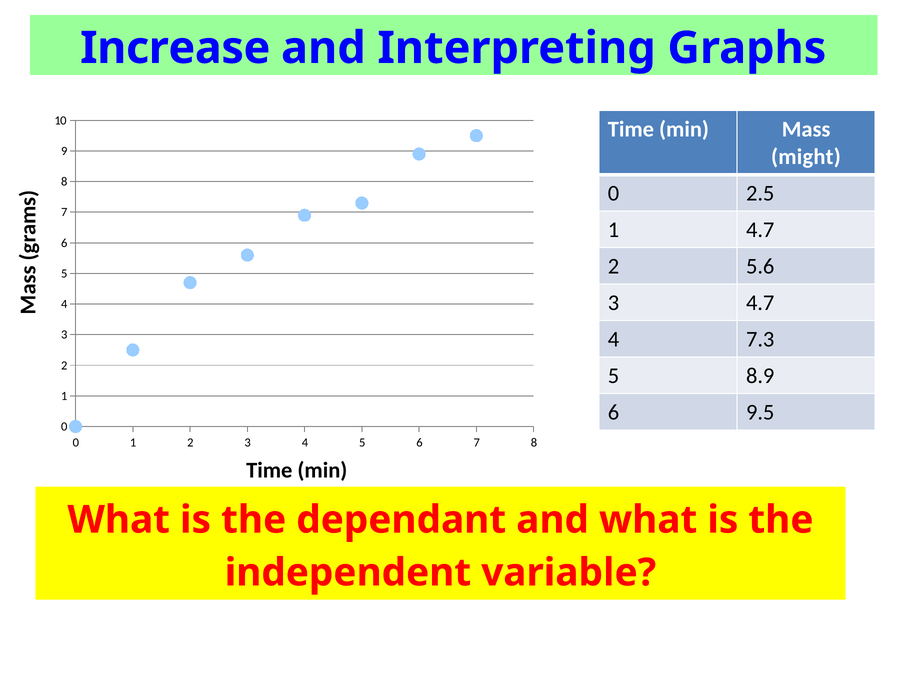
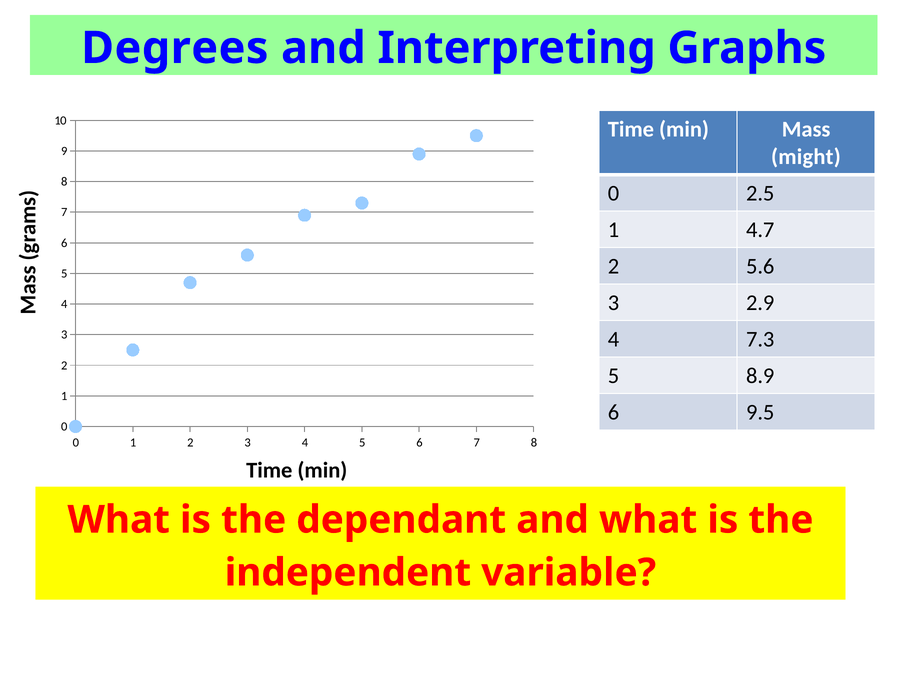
Increase: Increase -> Degrees (175, 48)
3 4.7: 4.7 -> 2.9 (760, 303)
